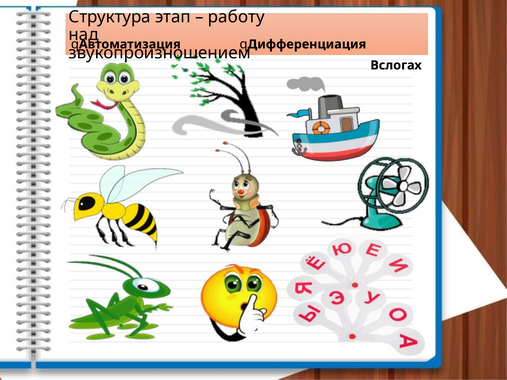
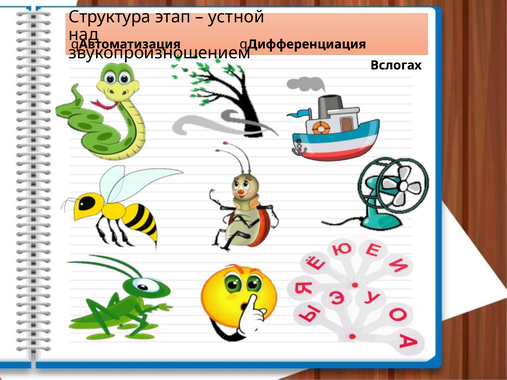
работу: работу -> устной (236, 17)
